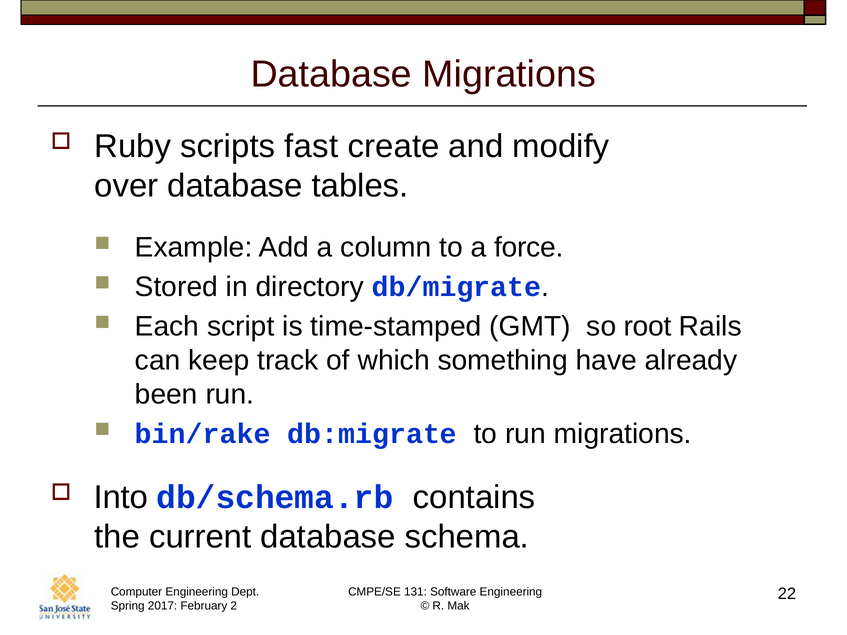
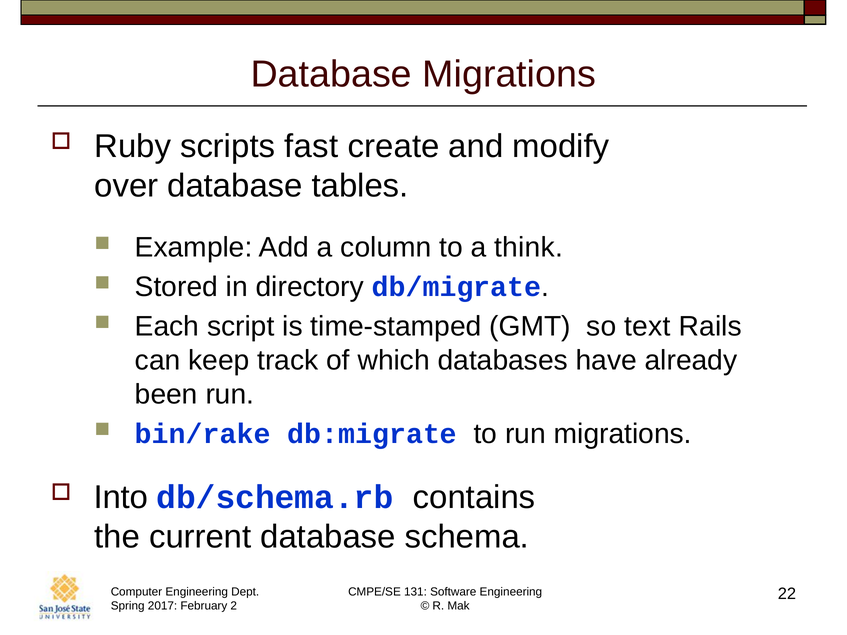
force: force -> think (528, 248)
root: root -> text (647, 327)
something: something -> databases (503, 361)
